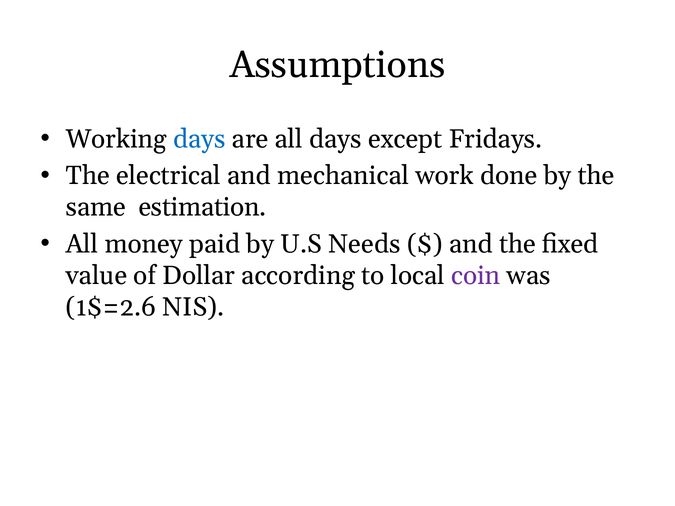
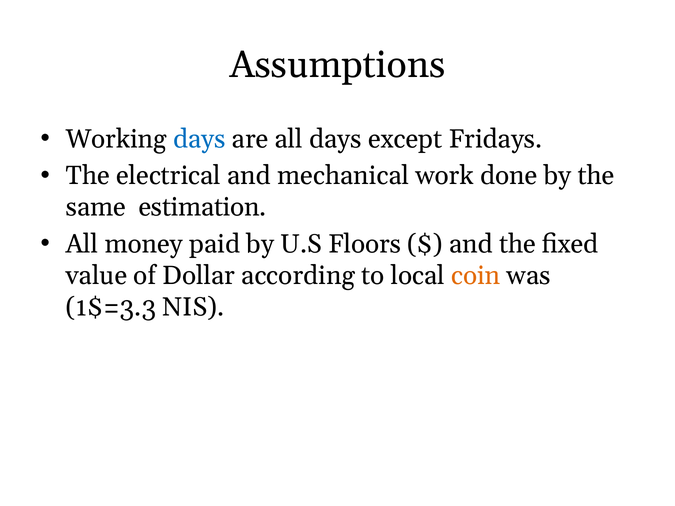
Needs: Needs -> Floors (365, 244)
coin colour: purple -> orange (476, 276)
1$=2.6: 1$=2.6 -> 1$=3.3 (111, 307)
